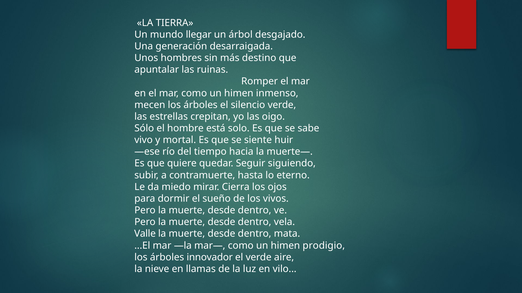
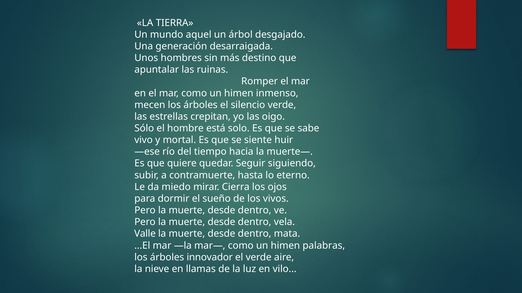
llegar: llegar -> aquel (199, 35)
prodigio: prodigio -> palabras (324, 246)
